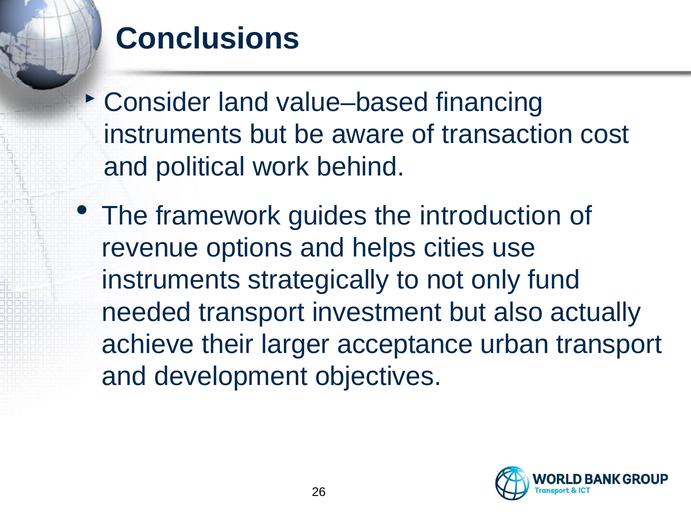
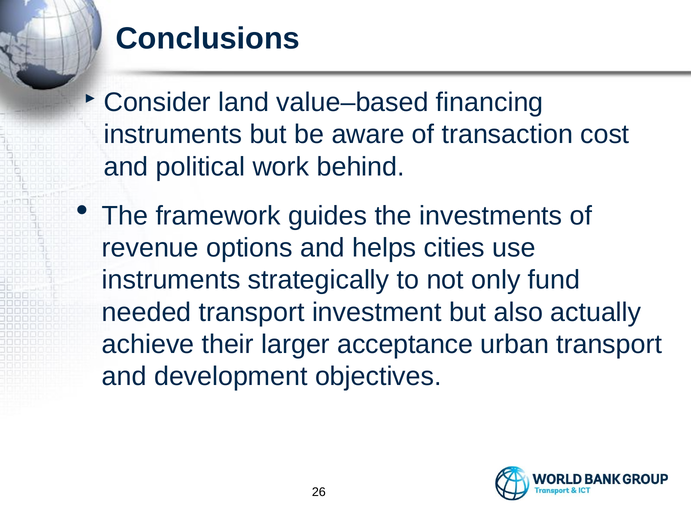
introduction: introduction -> investments (491, 216)
